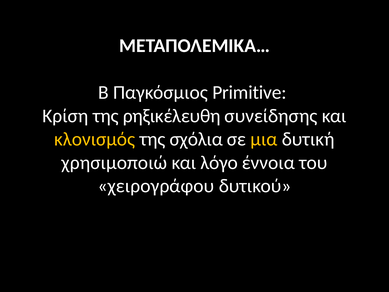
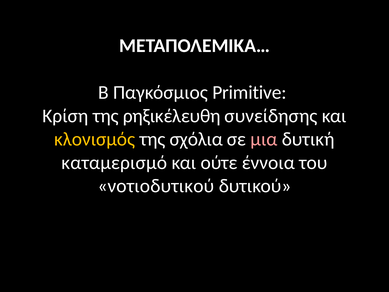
μια colour: yellow -> pink (264, 139)
χρησιμοποιώ: χρησιμοποιώ -> καταμερισμό (114, 162)
λόγο: λόγο -> ούτε (219, 162)
χειρογράφου: χειρογράφου -> νοτιοδυτικού (156, 186)
